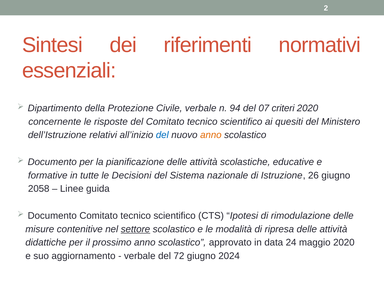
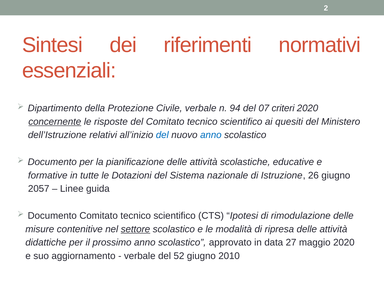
concernente underline: none -> present (55, 122)
anno colour: orange -> blue (211, 135)
Decisioni: Decisioni -> Dotazioni (132, 175)
2058: 2058 -> 2057 (39, 189)
24: 24 -> 27 (291, 243)
72: 72 -> 52 (179, 256)
2024: 2024 -> 2010 (229, 256)
